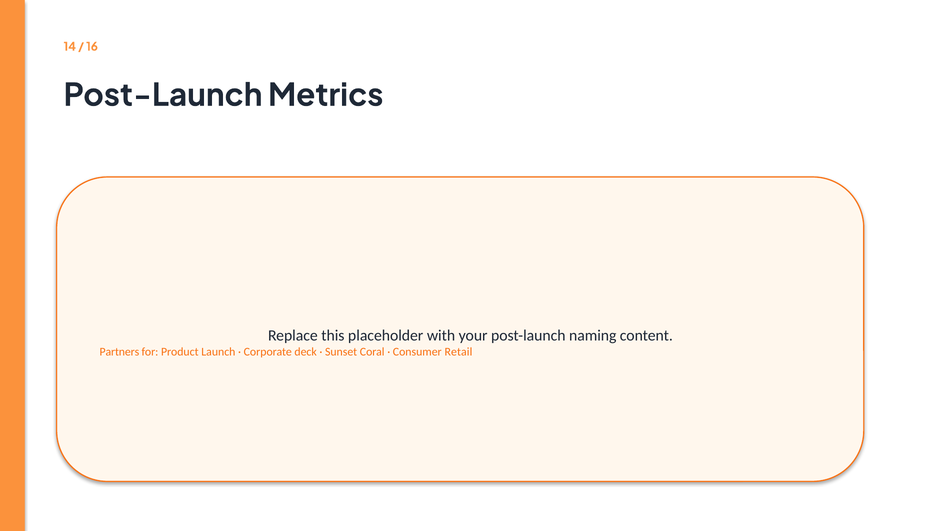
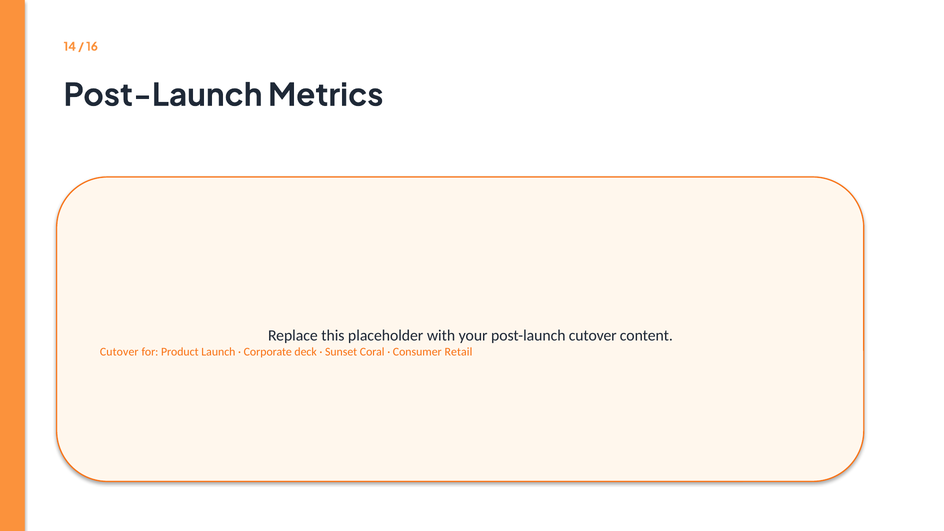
post-launch naming: naming -> cutover (593, 336)
Partners: Partners -> Cutover (119, 352)
